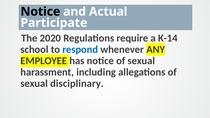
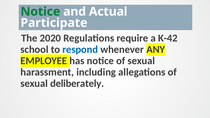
Notice colour: black -> green (40, 12)
K-14: K-14 -> K-42 (168, 38)
disciplinary: disciplinary -> deliberately (77, 84)
